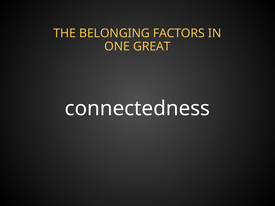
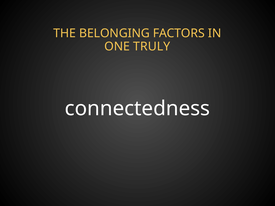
GREAT: GREAT -> TRULY (152, 47)
